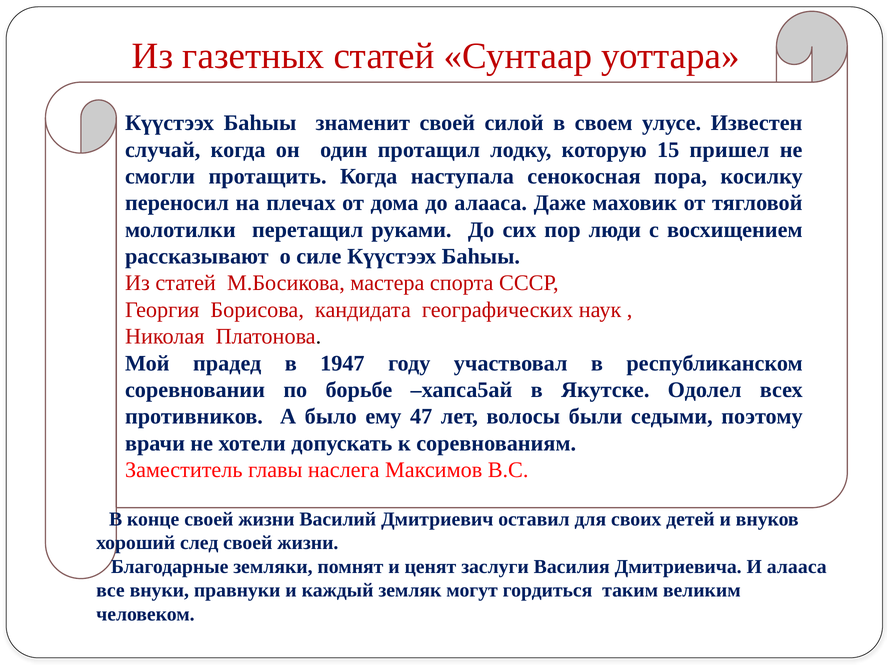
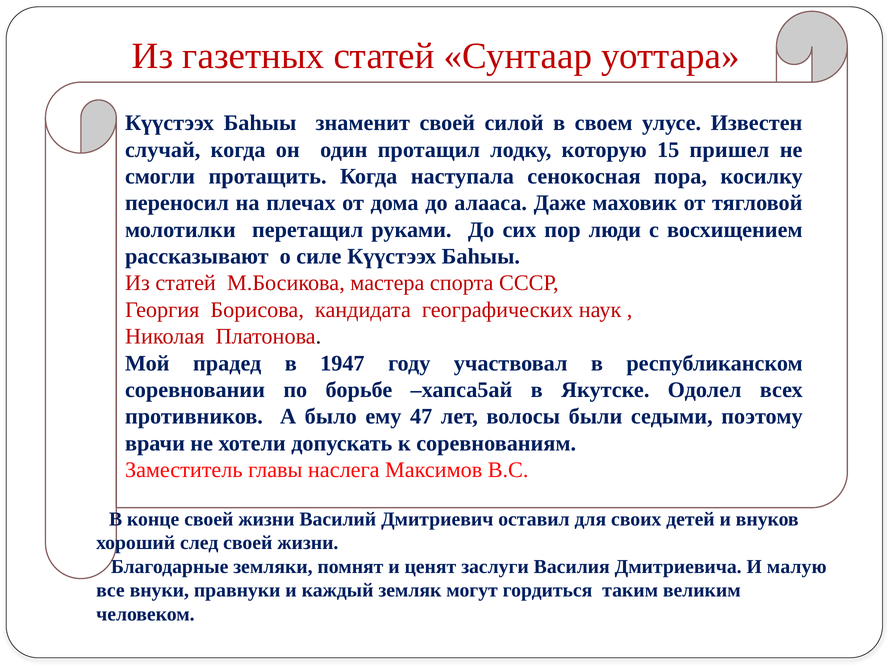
И алааса: алааса -> малую (797, 566)
